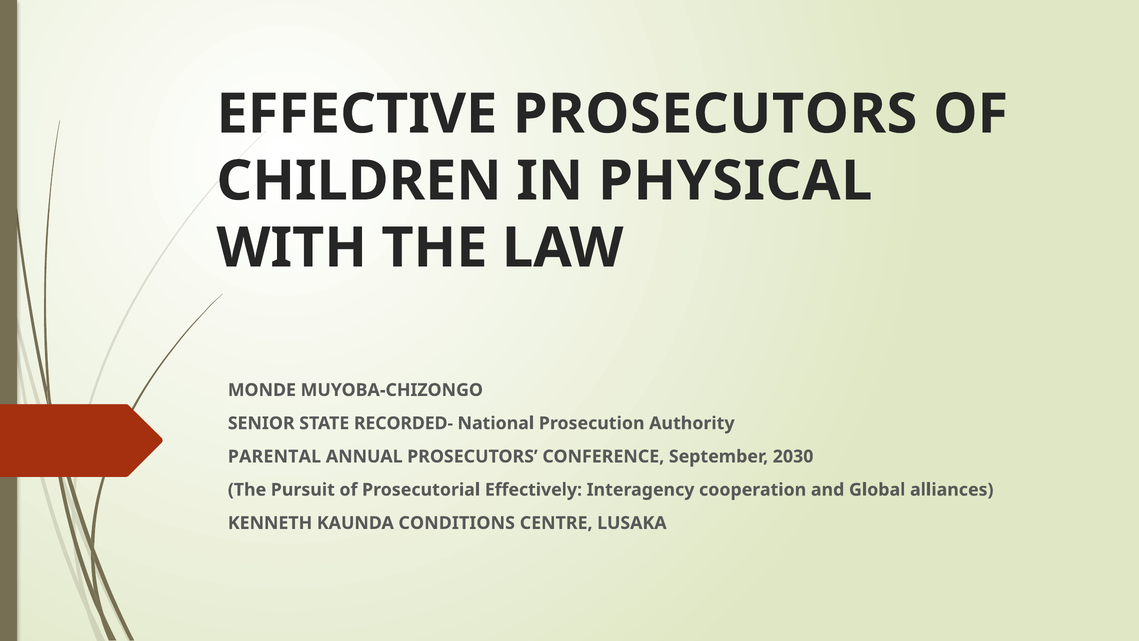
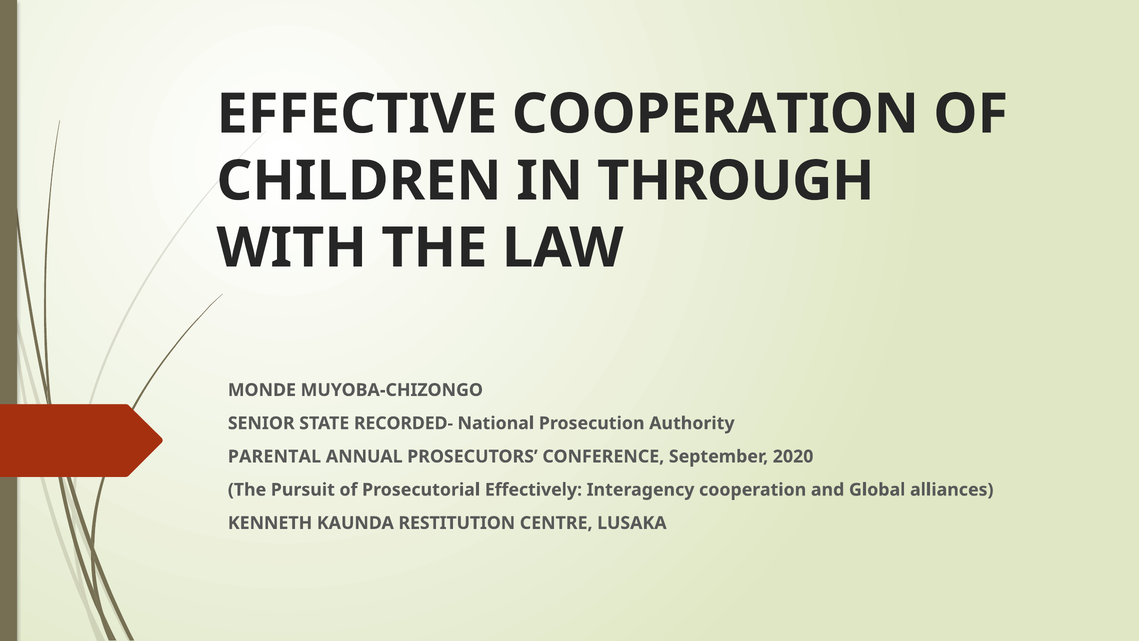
EFFECTIVE PROSECUTORS: PROSECUTORS -> COOPERATION (715, 114)
PHYSICAL: PHYSICAL -> THROUGH (736, 181)
2030: 2030 -> 2020 (793, 456)
CONDITIONS: CONDITIONS -> RESTITUTION (457, 523)
